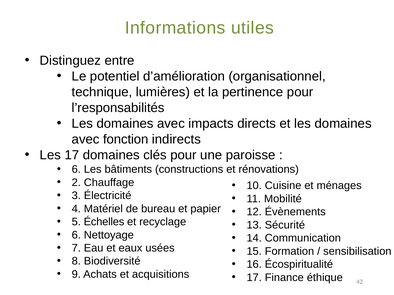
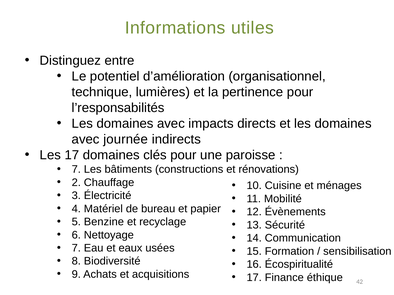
fonction: fonction -> journée (126, 140)
6: 6 -> 7 (76, 170)
Échelles: Échelles -> Benzine (104, 222)
